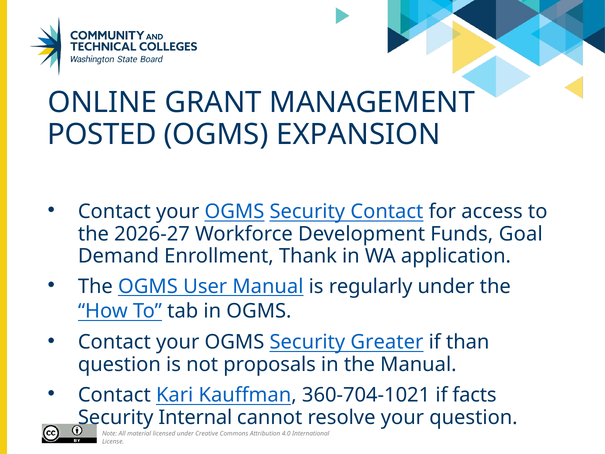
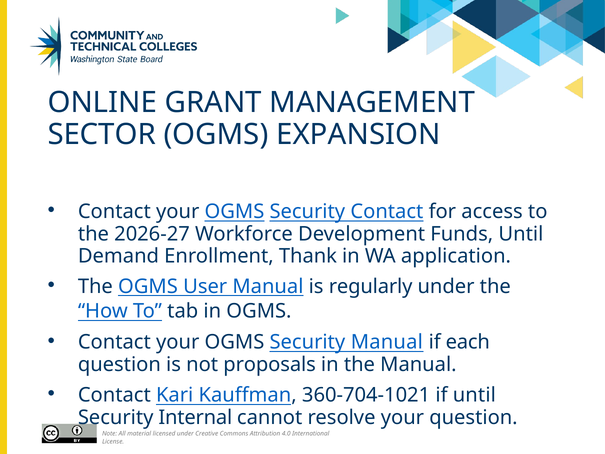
POSTED: POSTED -> SECTOR (102, 134)
Funds Goal: Goal -> Until (521, 234)
Security Greater: Greater -> Manual (387, 342)
than: than -> each (468, 342)
if facts: facts -> until (474, 395)
